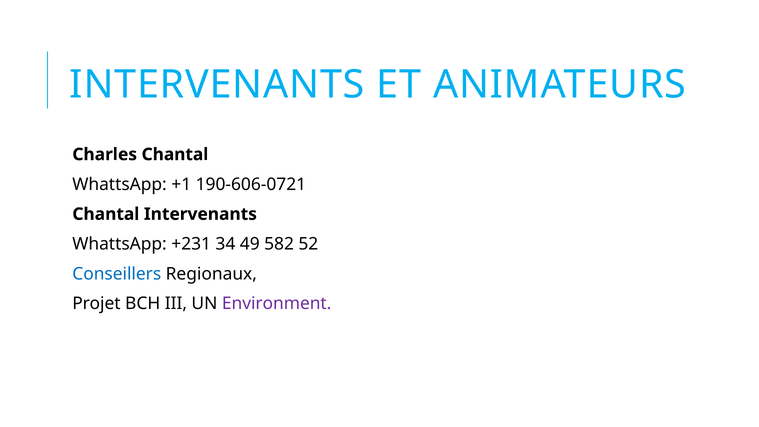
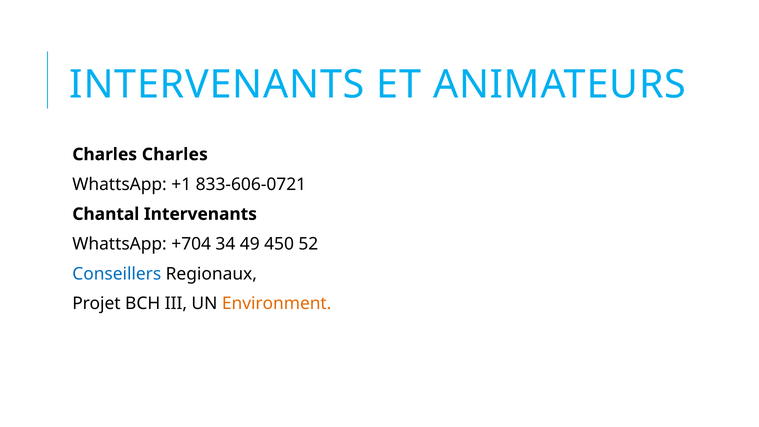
Charles Chantal: Chantal -> Charles (175, 154)
190-606-0721: 190-606-0721 -> 833-606-0721 (251, 184)
+231: +231 -> +704 (191, 244)
582: 582 -> 450 (279, 244)
Environment colour: purple -> orange (277, 304)
